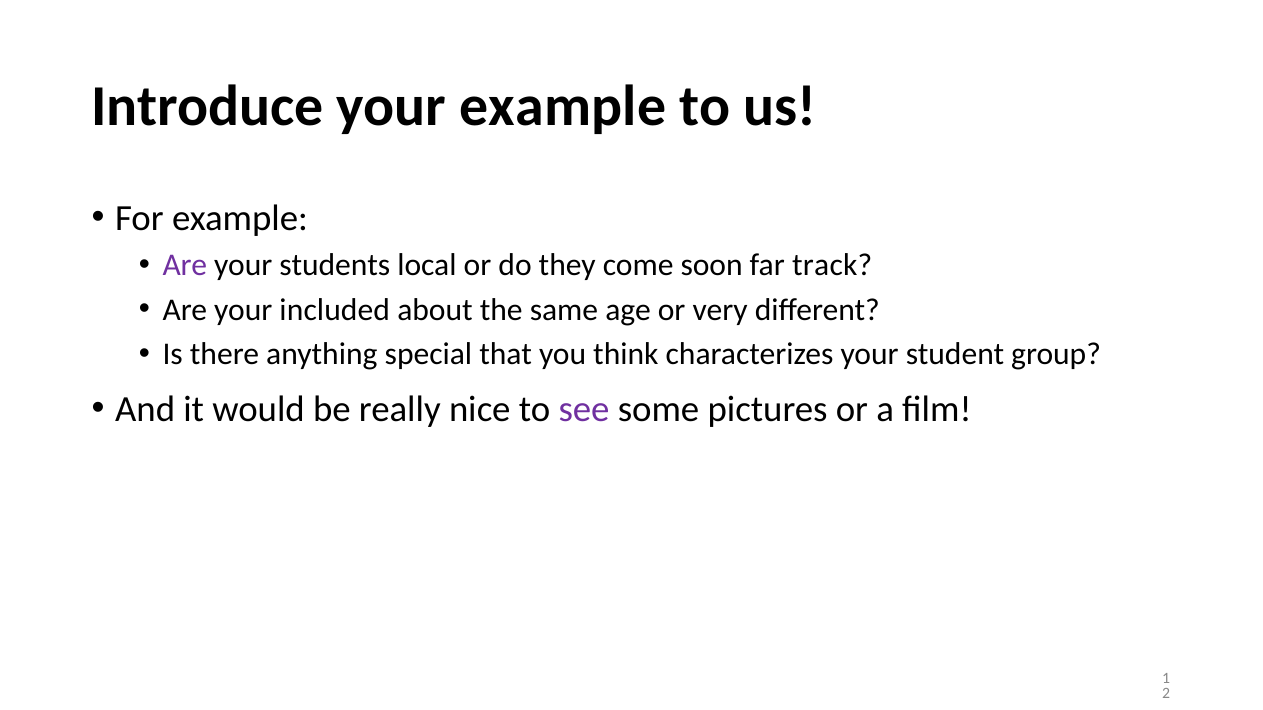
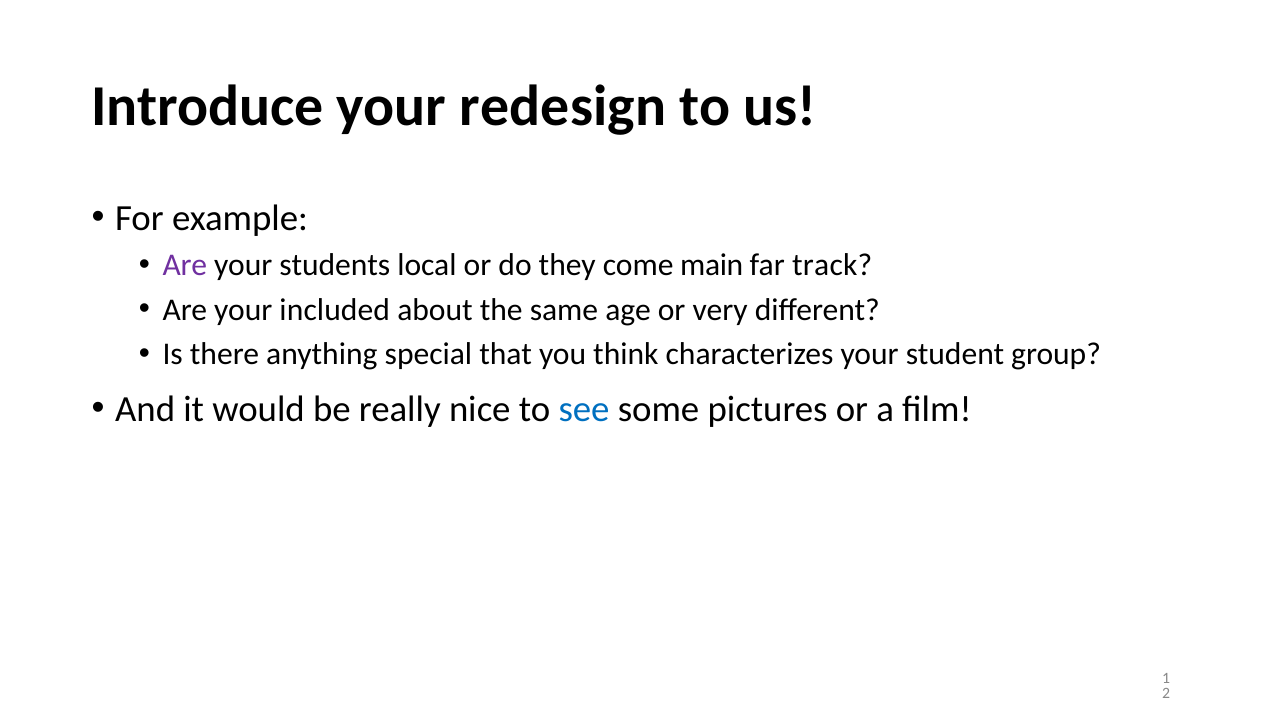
your example: example -> redesign (563, 106)
soon: soon -> main (712, 266)
see colour: purple -> blue (584, 409)
